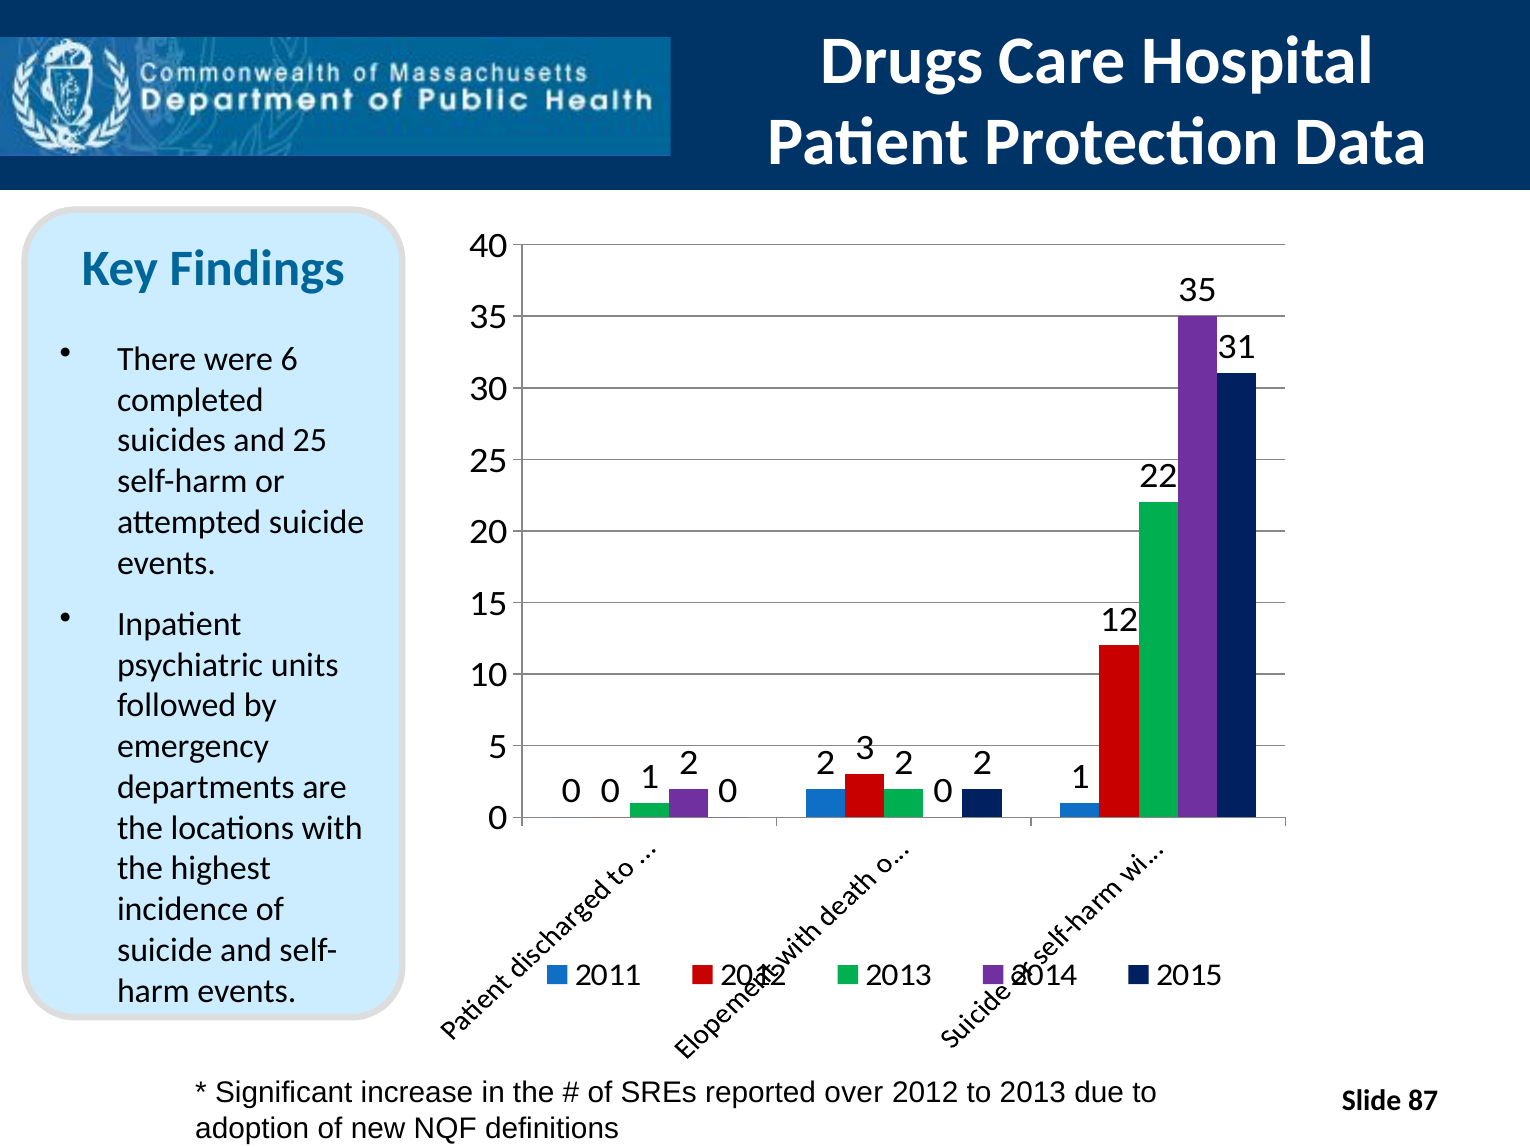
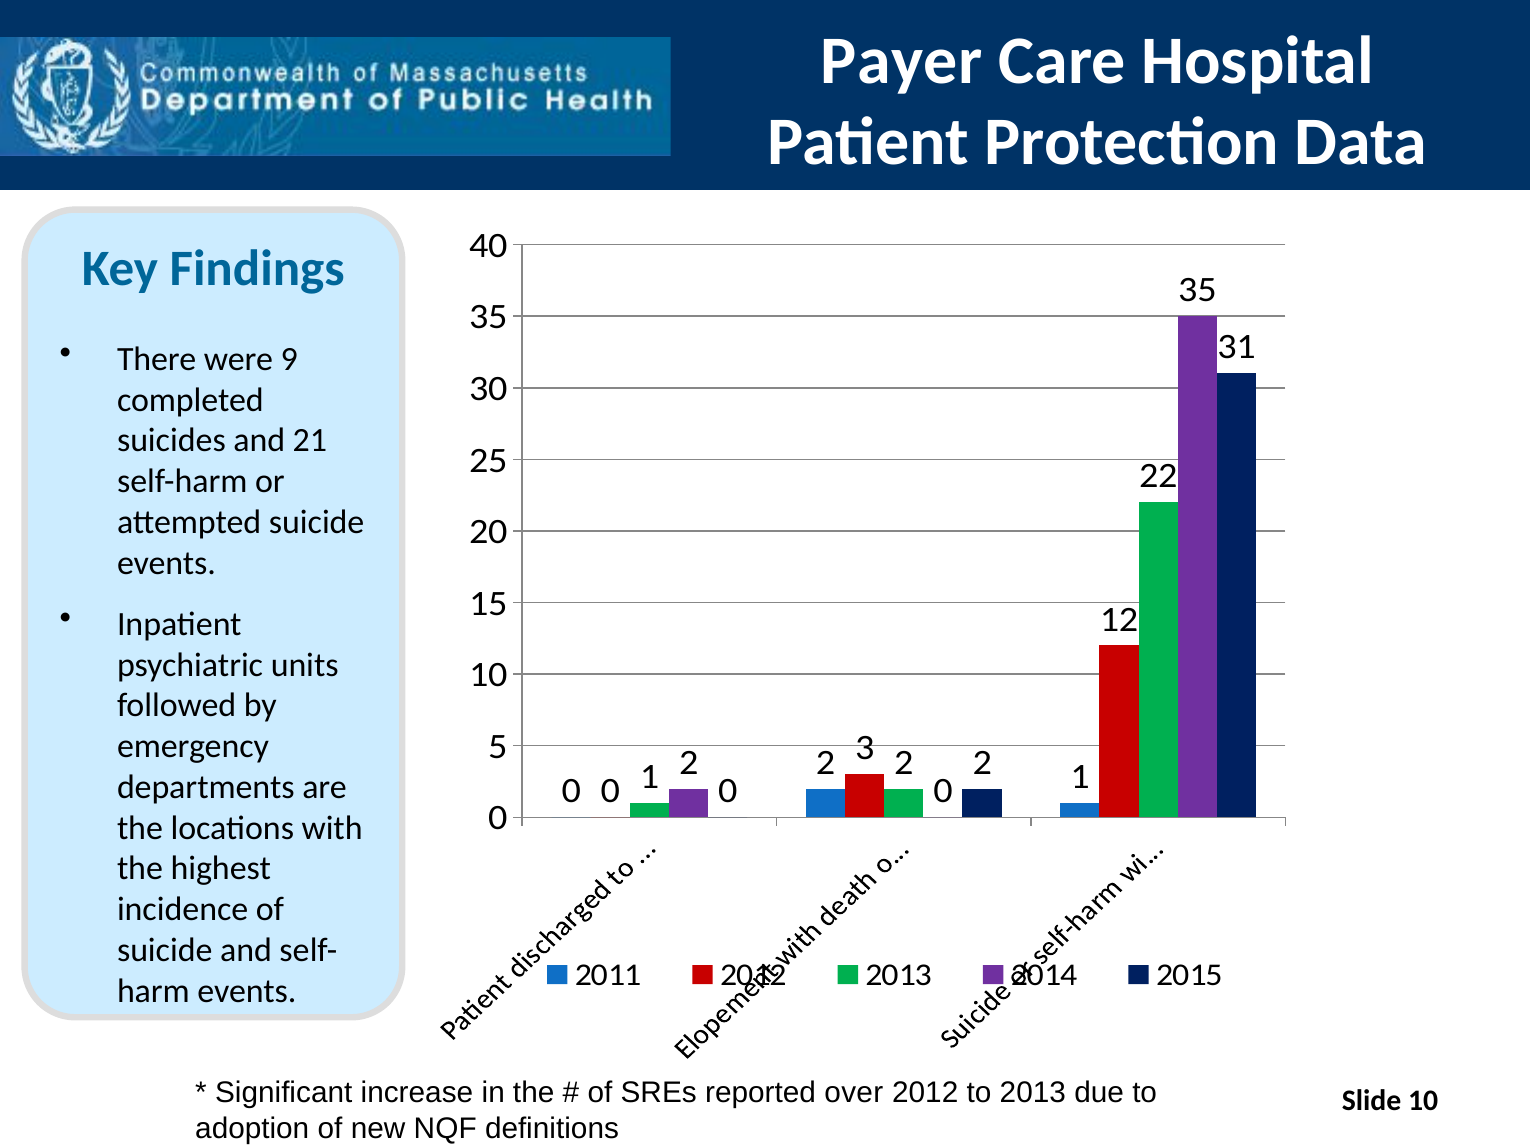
Drugs: Drugs -> Payer (902, 61)
6: 6 -> 9 (289, 359)
and 25: 25 -> 21 (310, 441)
Slide 87: 87 -> 10 (1423, 1101)
